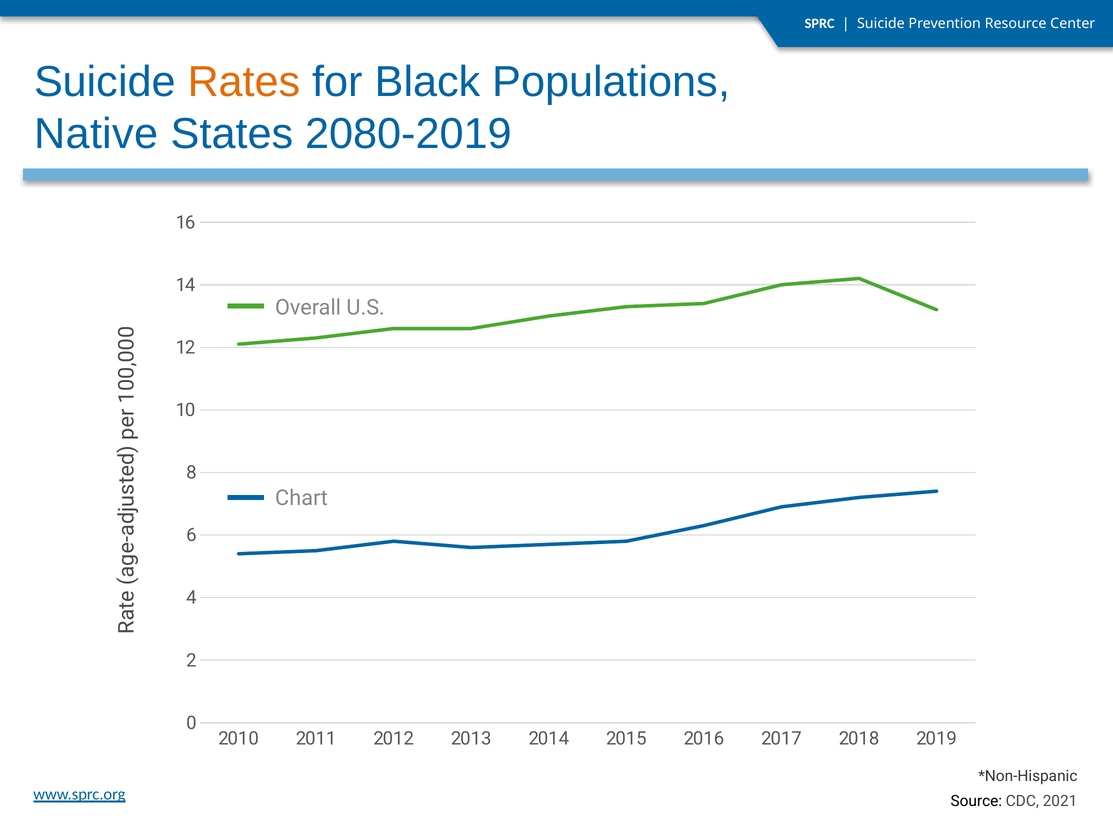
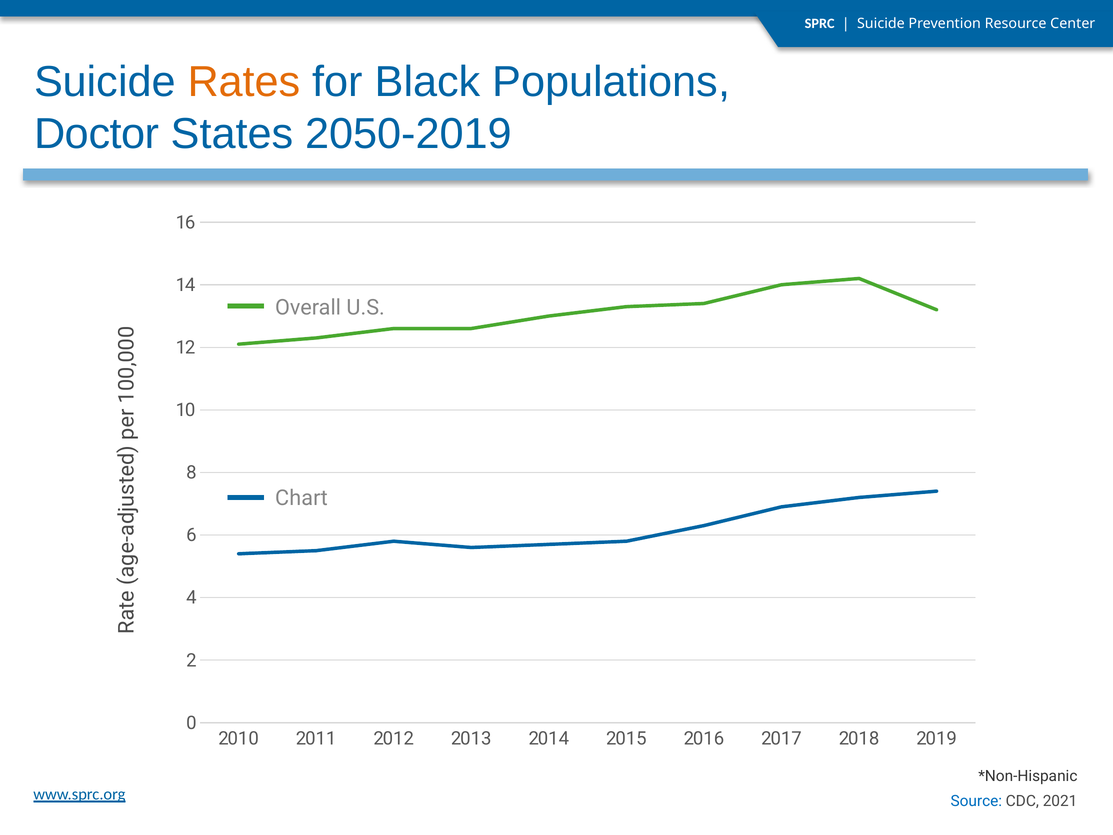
Native: Native -> Doctor (97, 134)
2080-2019: 2080-2019 -> 2050-2019 (409, 134)
Source colour: black -> blue (976, 801)
